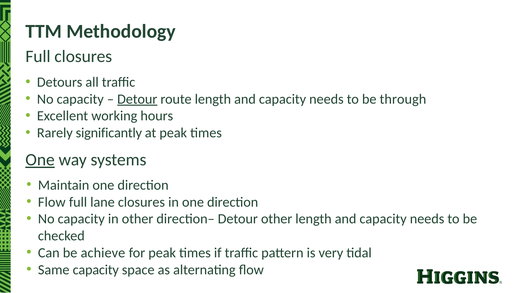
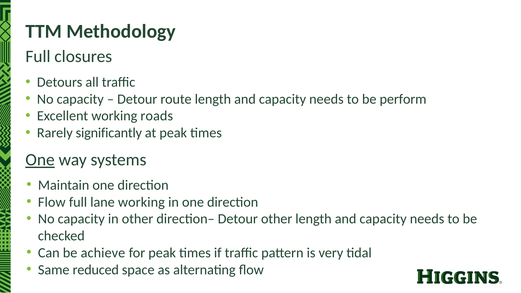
Detour underline: present -> none (137, 99)
through: through -> perform (403, 99)
hours: hours -> roads (157, 116)
lane closures: closures -> working (141, 202)
Same capacity: capacity -> reduced (96, 270)
